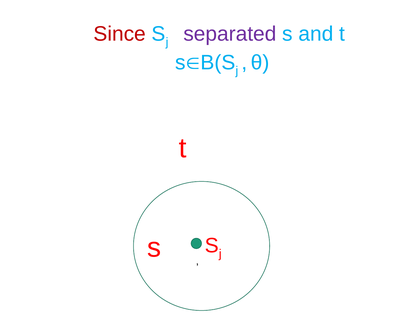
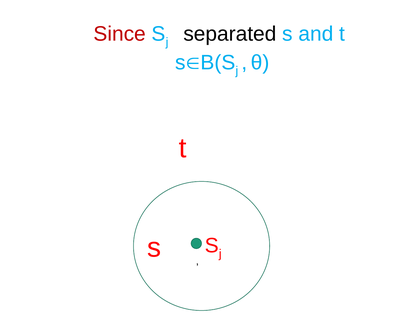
separated colour: purple -> black (230, 34)
